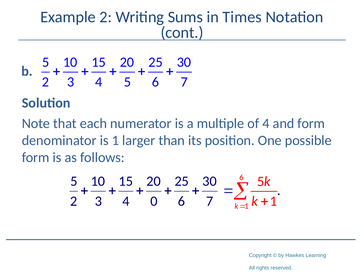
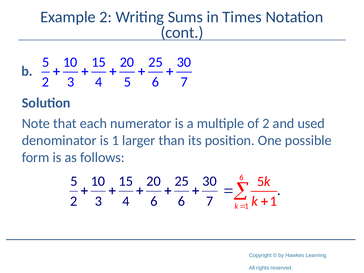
of 4: 4 -> 2 (266, 123)
and form: form -> used (311, 123)
0: 0 -> 6 (154, 201)
